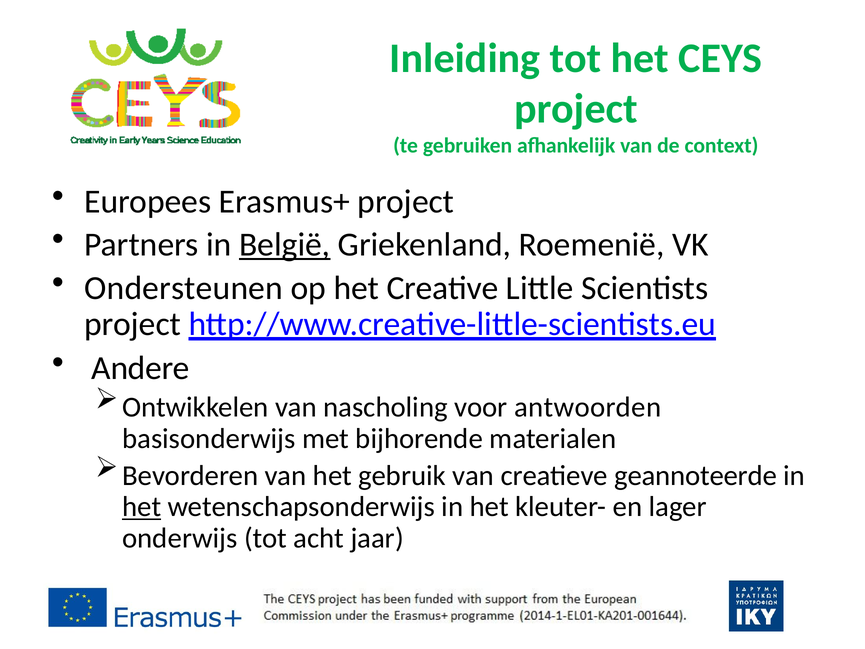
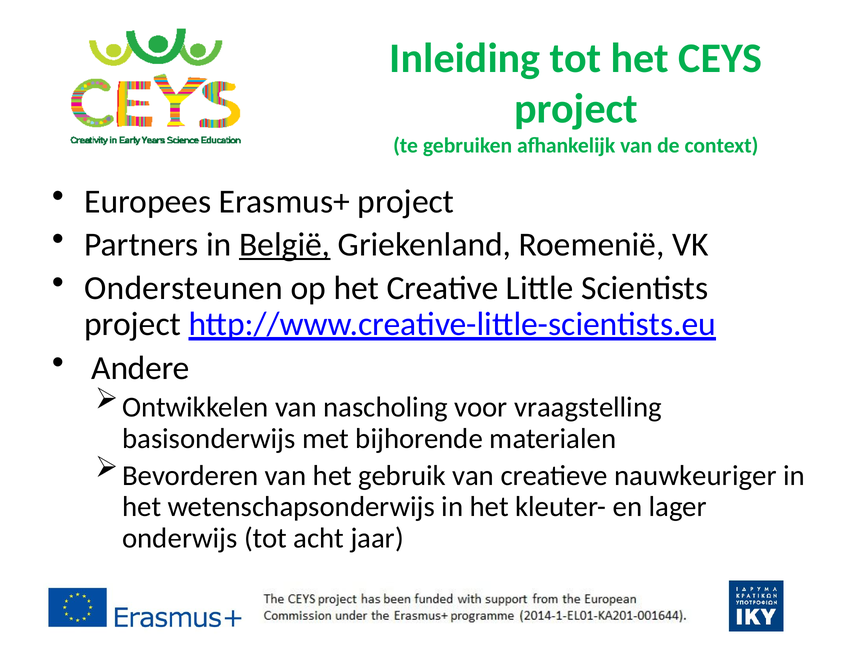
antwoorden: antwoorden -> vraagstelling (588, 407)
geannoteerde: geannoteerde -> nauwkeuriger (695, 476)
het underline: present -> none (142, 507)
